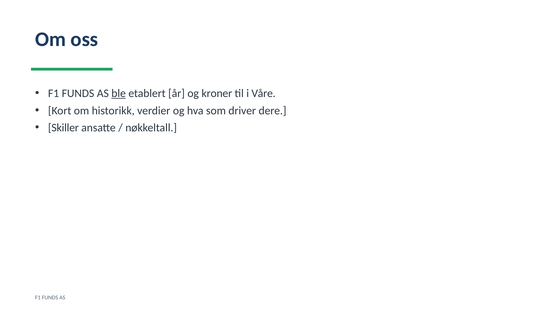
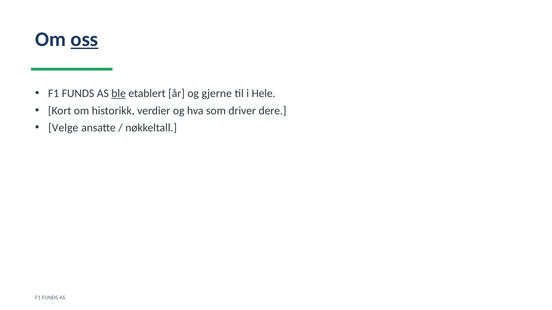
oss underline: none -> present (84, 39)
kroner: kroner -> gjerne (217, 93)
Våre: Våre -> Hele (264, 93)
Skiller: Skiller -> Velge (63, 128)
